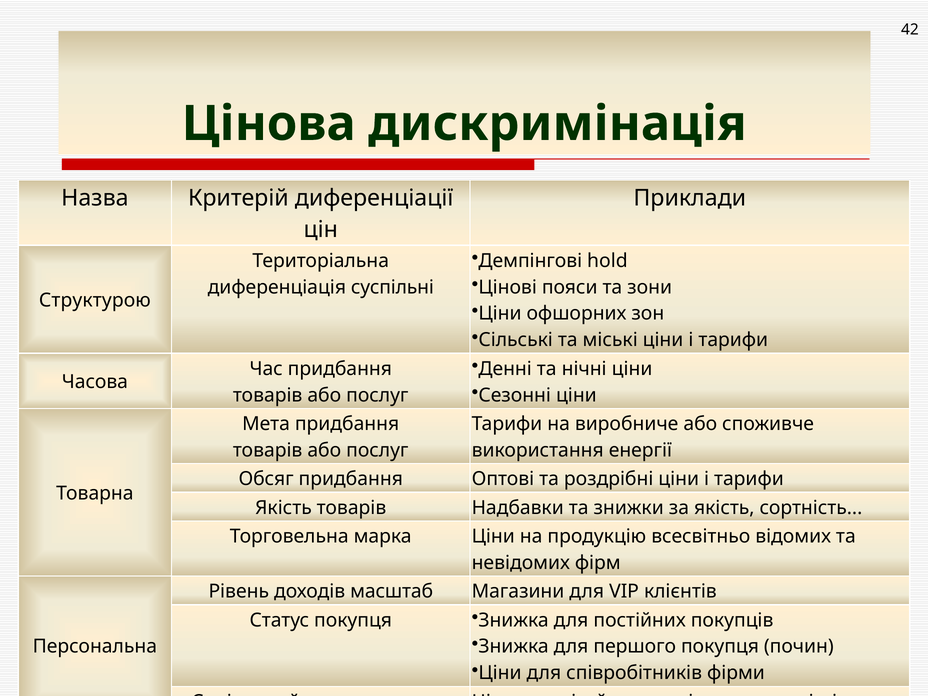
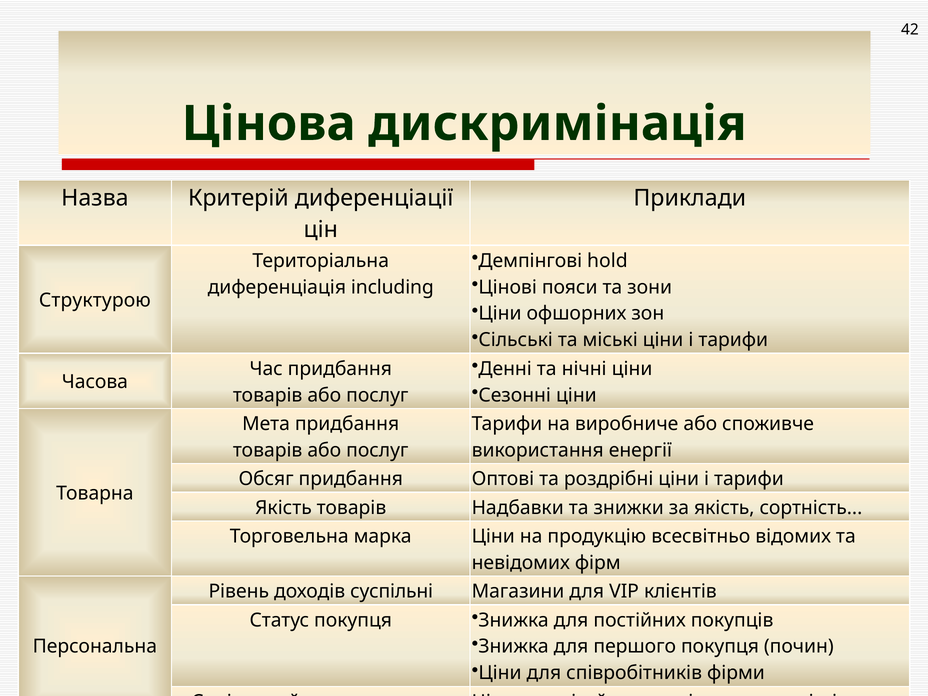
суспільні: суспільні -> including (392, 287)
масштаб: масштаб -> суспільні (392, 591)
